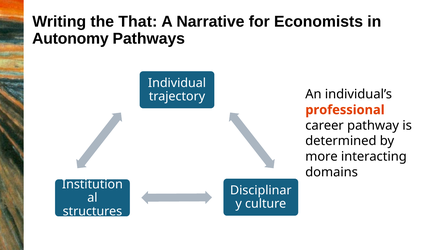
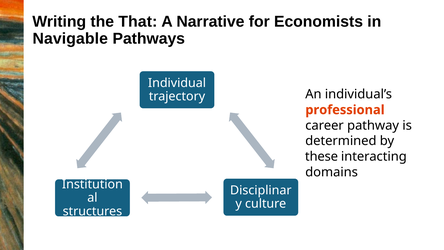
Autonomy: Autonomy -> Navigable (70, 39)
more: more -> these (322, 156)
